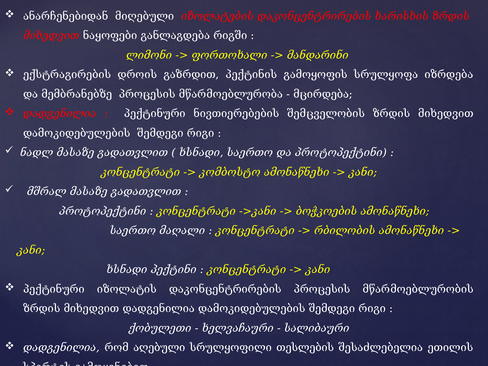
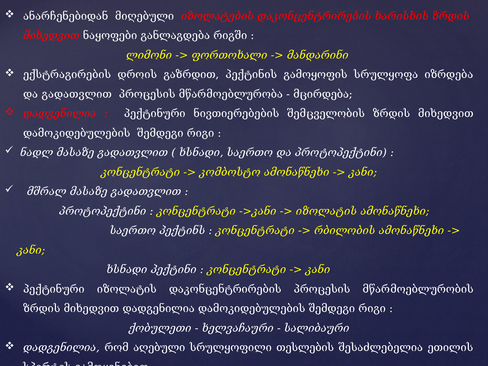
და მემბრანებზე: მემბრანებზე -> გადათვლით (77, 94)
ბოჭკოების: ბოჭკოების -> იზოლატის (326, 211)
მაღალი: მაღალი -> პექტინს (182, 231)
